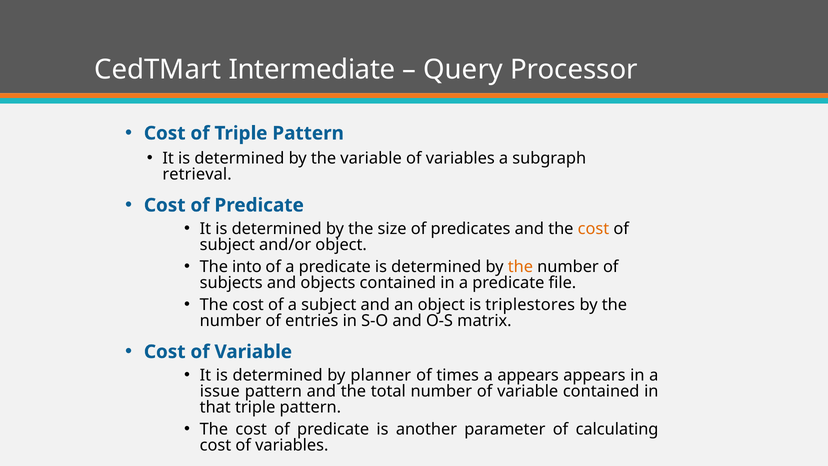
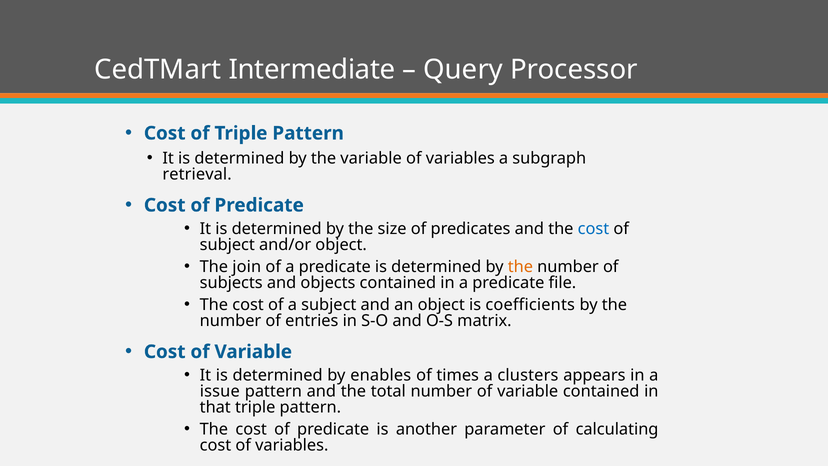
cost colour: orange -> blue (593, 229)
into: into -> join (247, 267)
triplestores: triplestores -> coefficients (530, 305)
planner: planner -> enables (381, 375)
a appears: appears -> clusters (528, 375)
